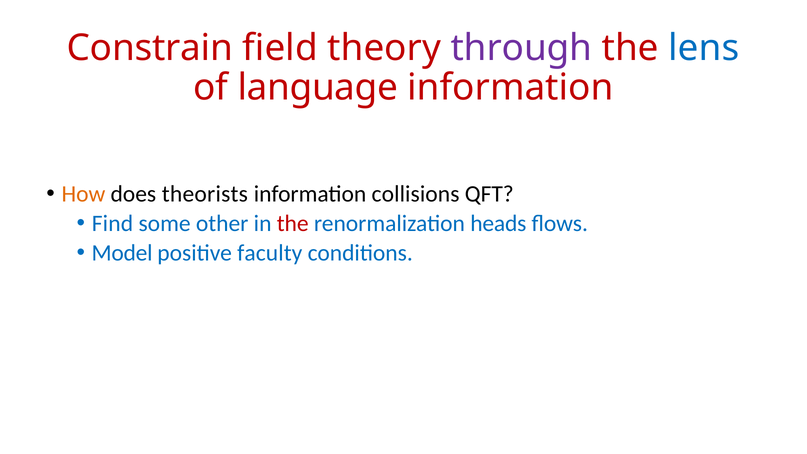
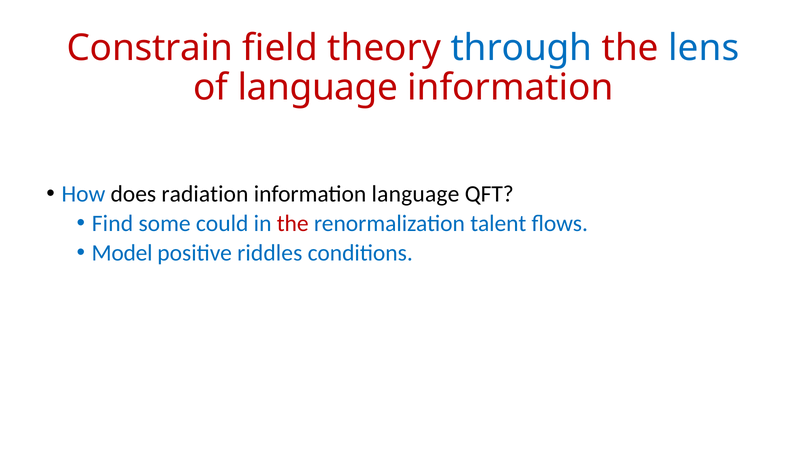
through colour: purple -> blue (521, 48)
How colour: orange -> blue (83, 194)
theorists: theorists -> radiation (205, 194)
information collisions: collisions -> language (416, 194)
other: other -> could (222, 223)
heads: heads -> talent (498, 223)
faculty: faculty -> riddles (270, 253)
